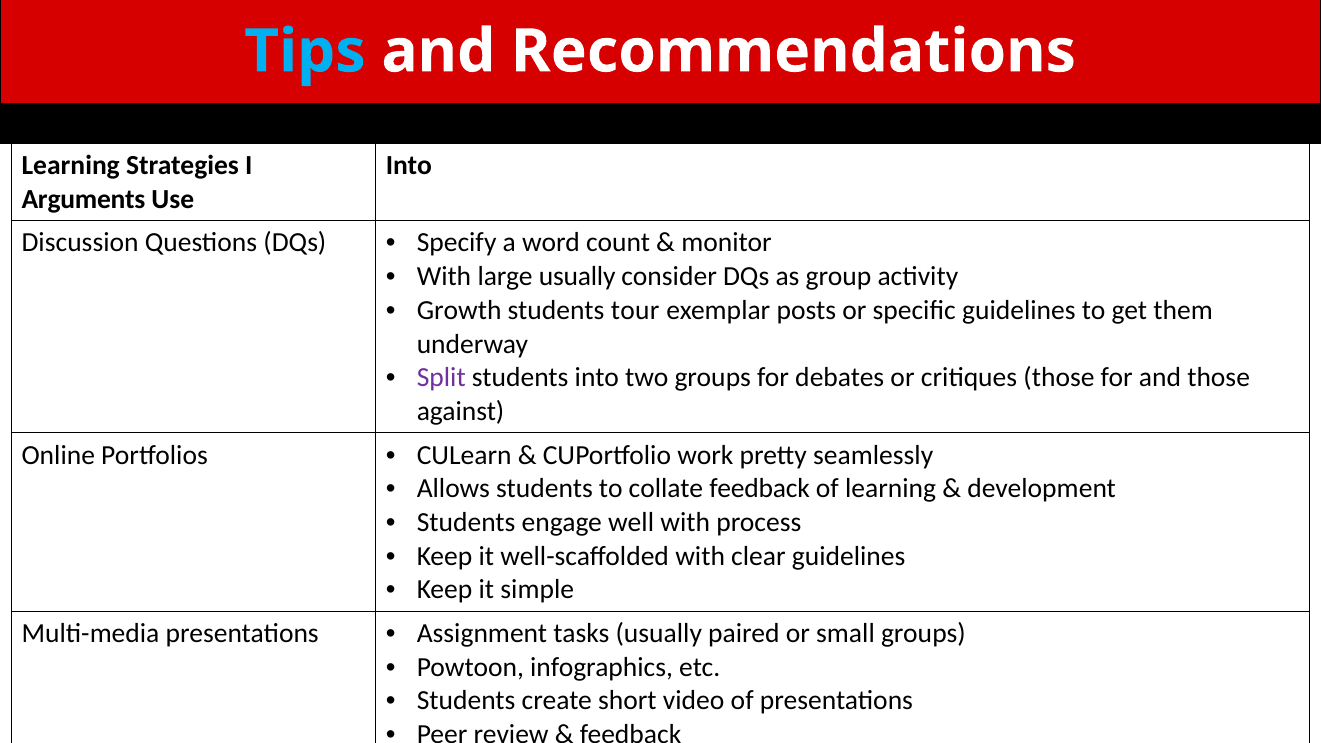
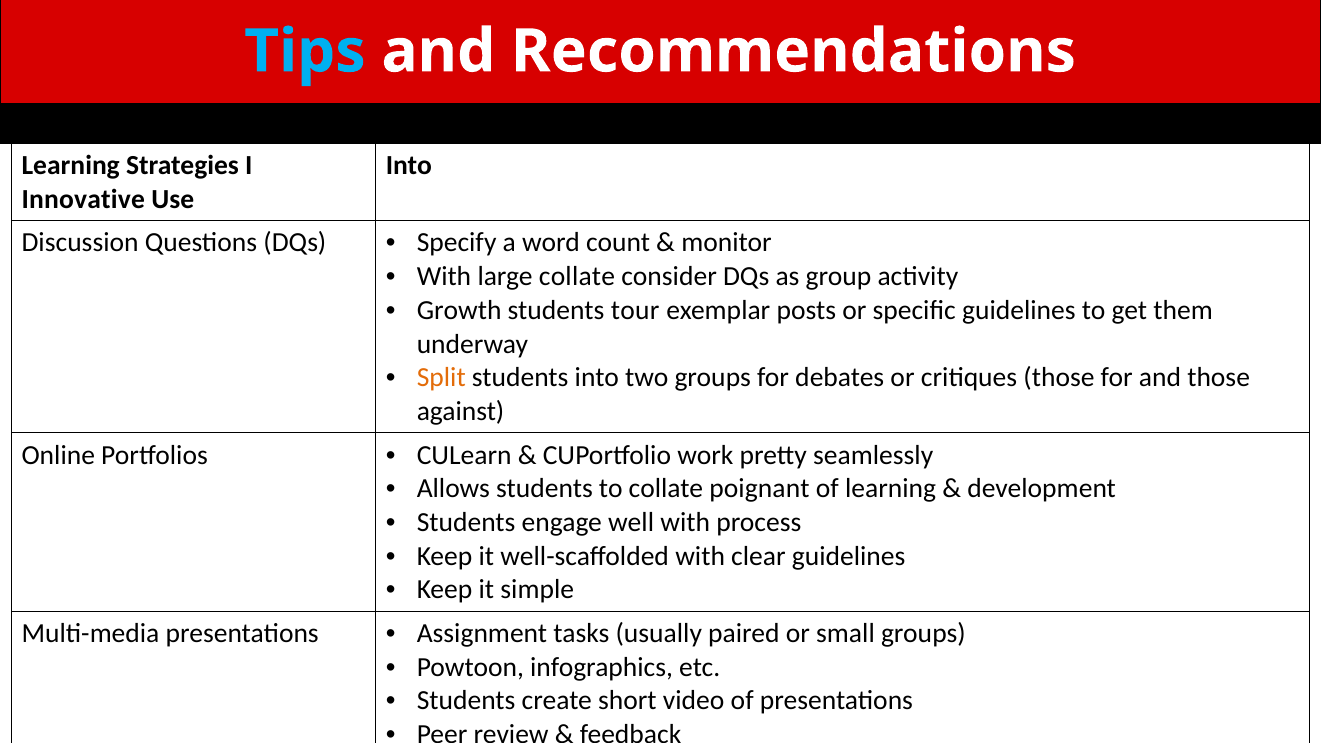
Arguments: Arguments -> Innovative (83, 199)
large usually: usually -> collate (577, 277)
Split colour: purple -> orange (441, 378)
collate feedback: feedback -> poignant (759, 489)
